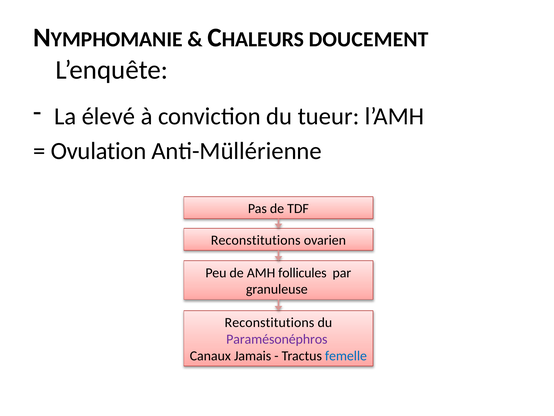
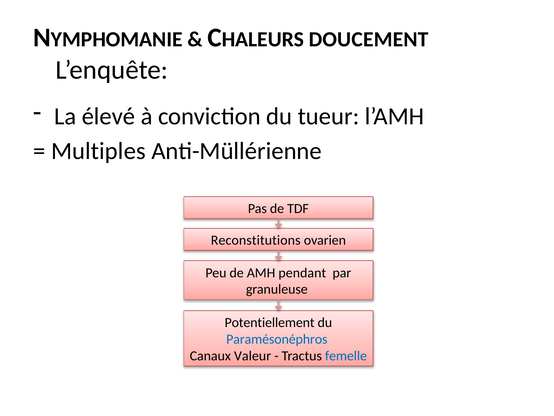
Ovulation: Ovulation -> Multiples (98, 151)
follicules: follicules -> pendant (302, 272)
Reconstitutions: Reconstitutions -> Potentiellement (270, 322)
Paramésonéphros colour: purple -> blue (277, 339)
Jamais: Jamais -> Valeur (253, 355)
